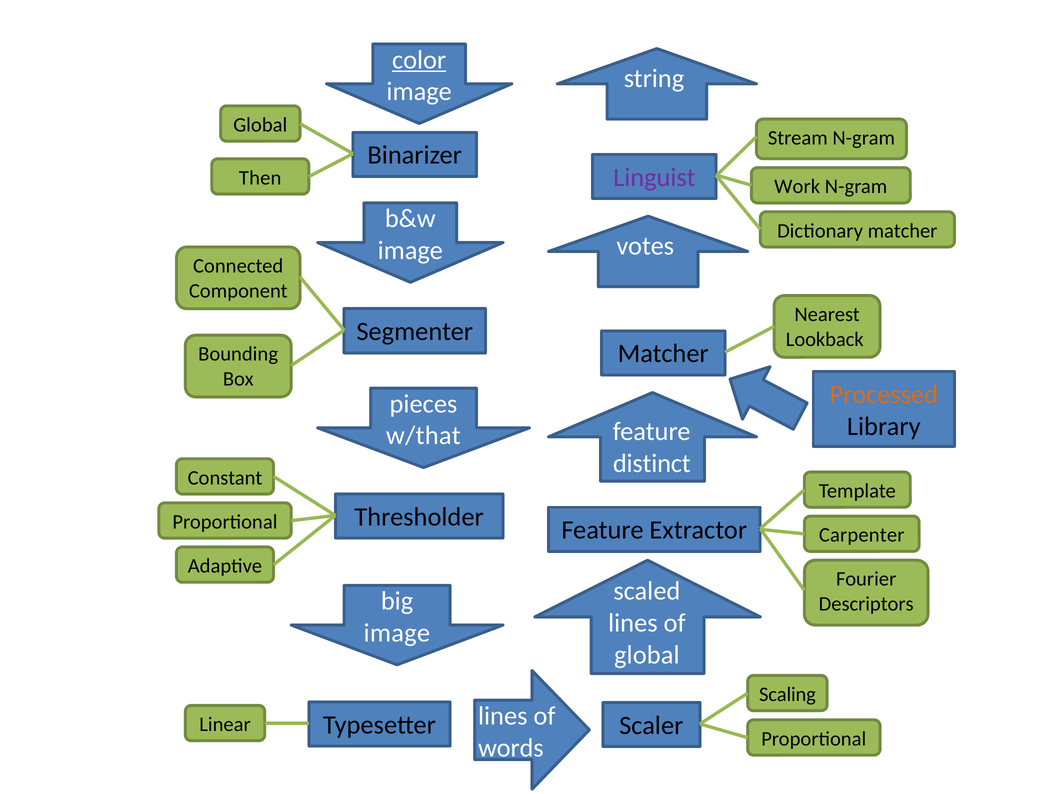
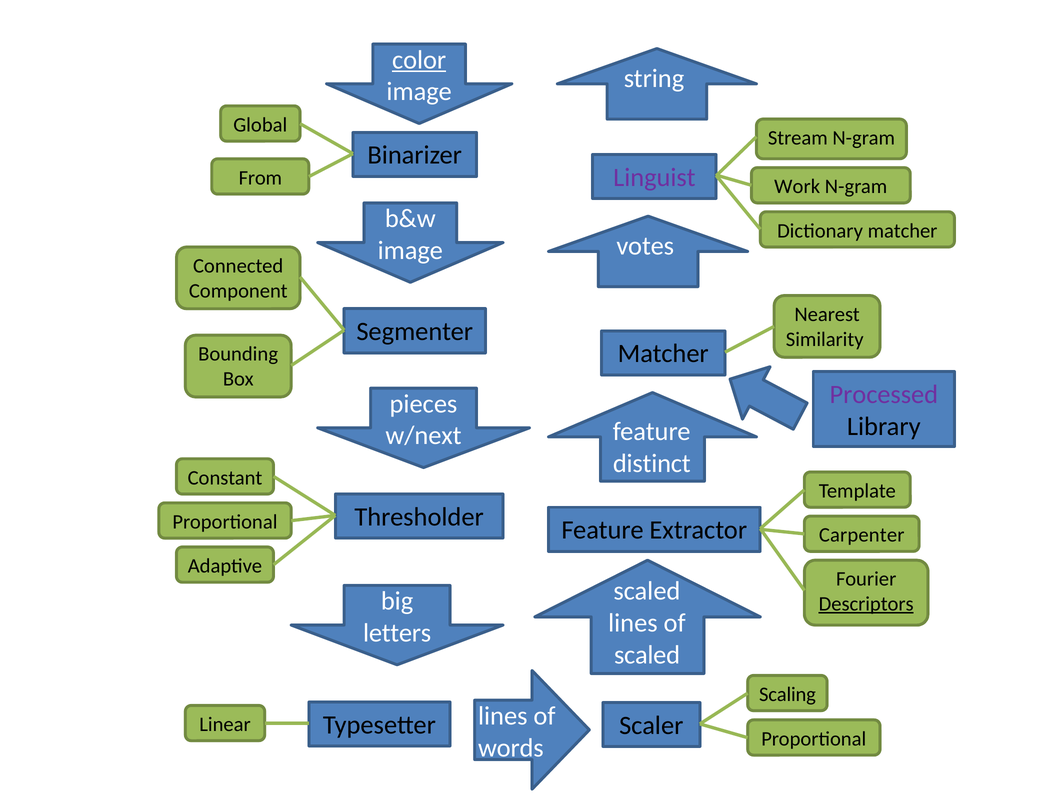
Then: Then -> From (260, 178)
Lookback: Lookback -> Similarity (825, 339)
Processed colour: orange -> purple (884, 395)
w/that: w/that -> w/next (424, 436)
Descriptors underline: none -> present (866, 604)
image: image -> letters (397, 633)
global: global -> scaled (647, 655)
